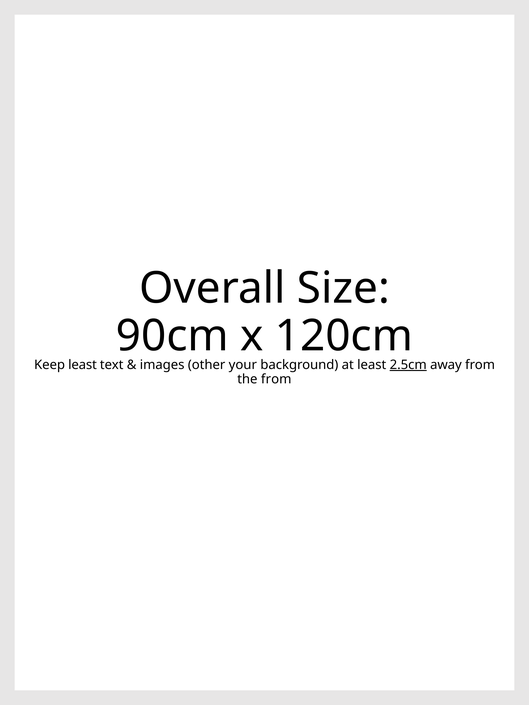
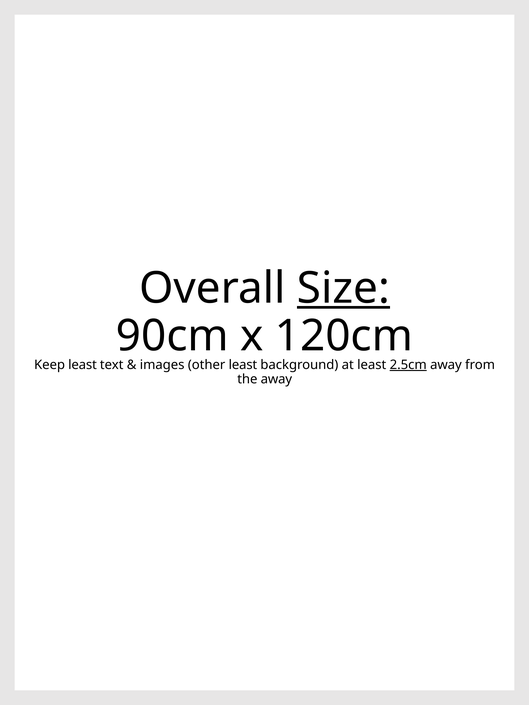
Size underline: none -> present (343, 289)
your: your -> least (243, 365)
the from: from -> away (276, 379)
